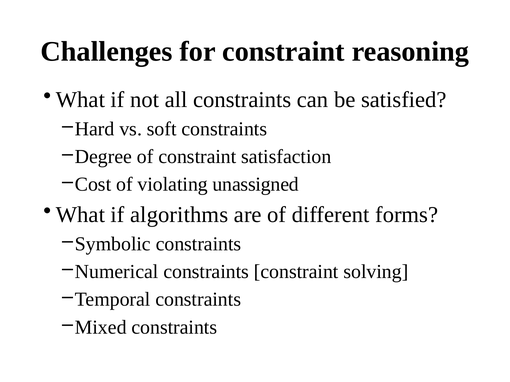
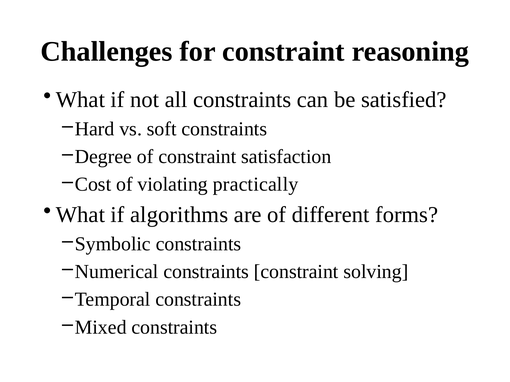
unassigned: unassigned -> practically (256, 185)
